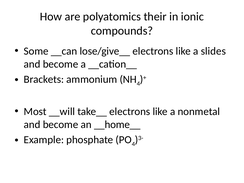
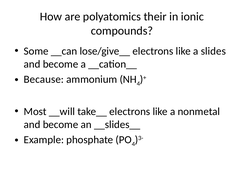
Brackets: Brackets -> Because (44, 79)
__home__: __home__ -> __slides__ (117, 125)
